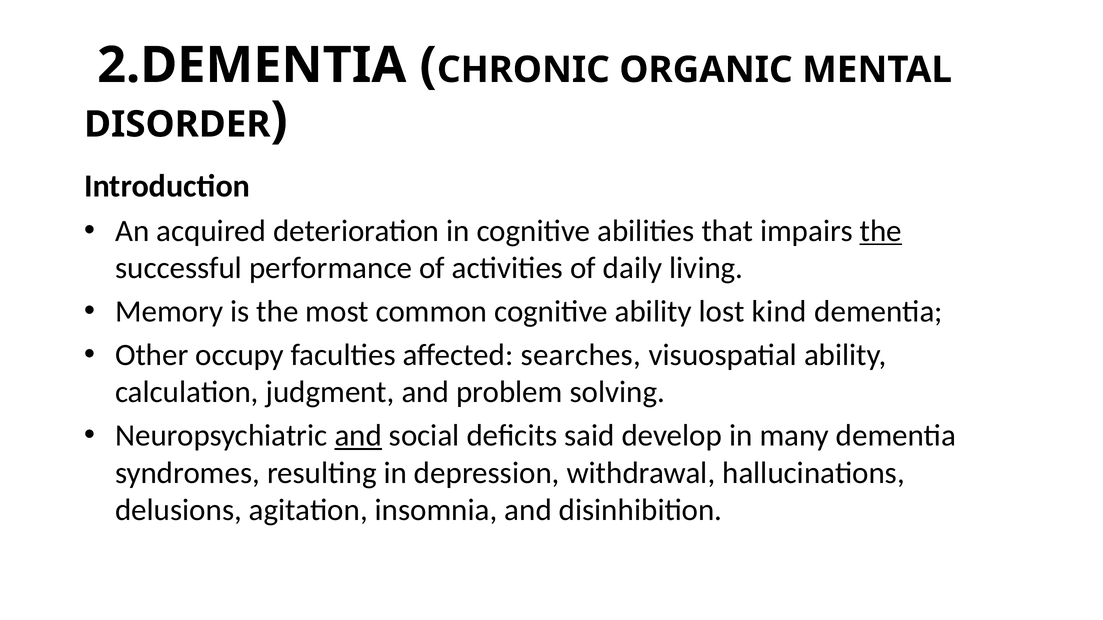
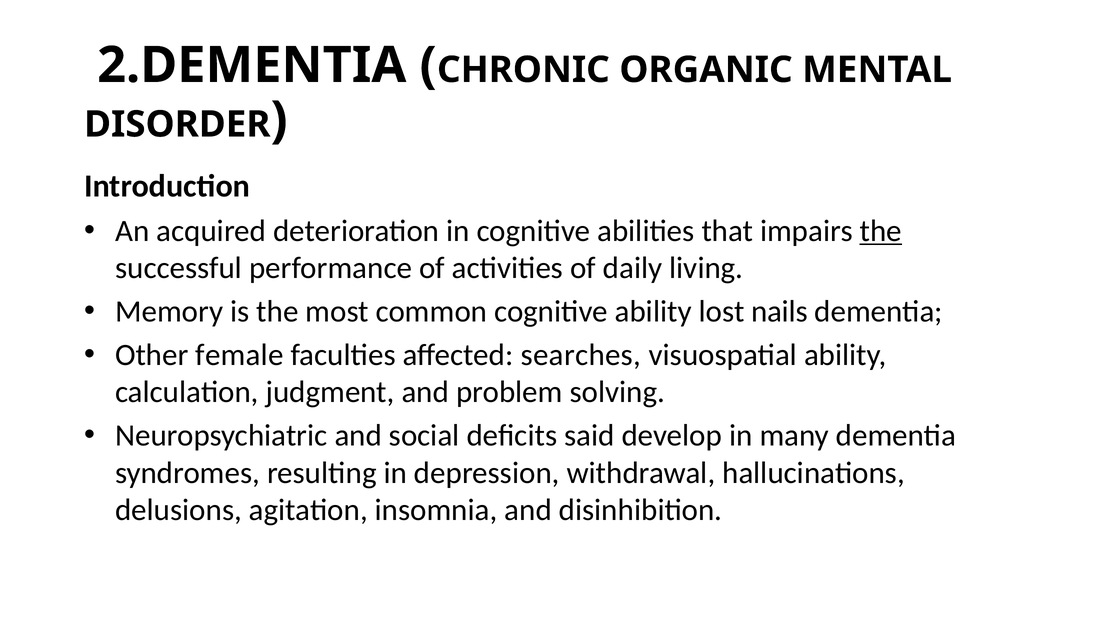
kind: kind -> nails (780, 312)
occupy: occupy -> female (239, 355)
and underline: present -> none (358, 436)
